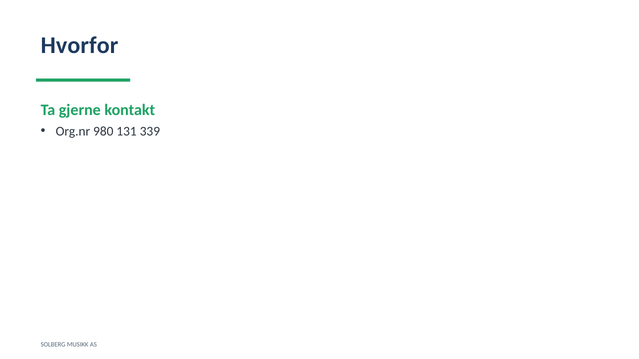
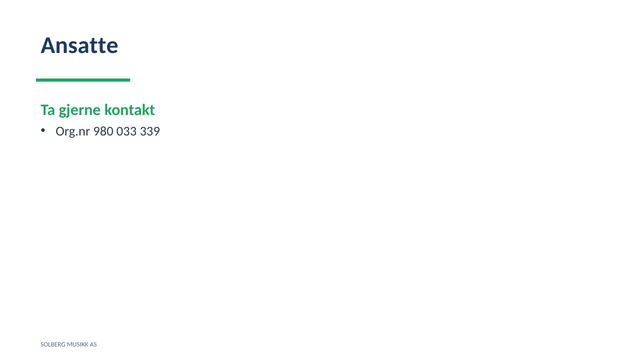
Hvorfor: Hvorfor -> Ansatte (80, 46)
131: 131 -> 033 (127, 131)
